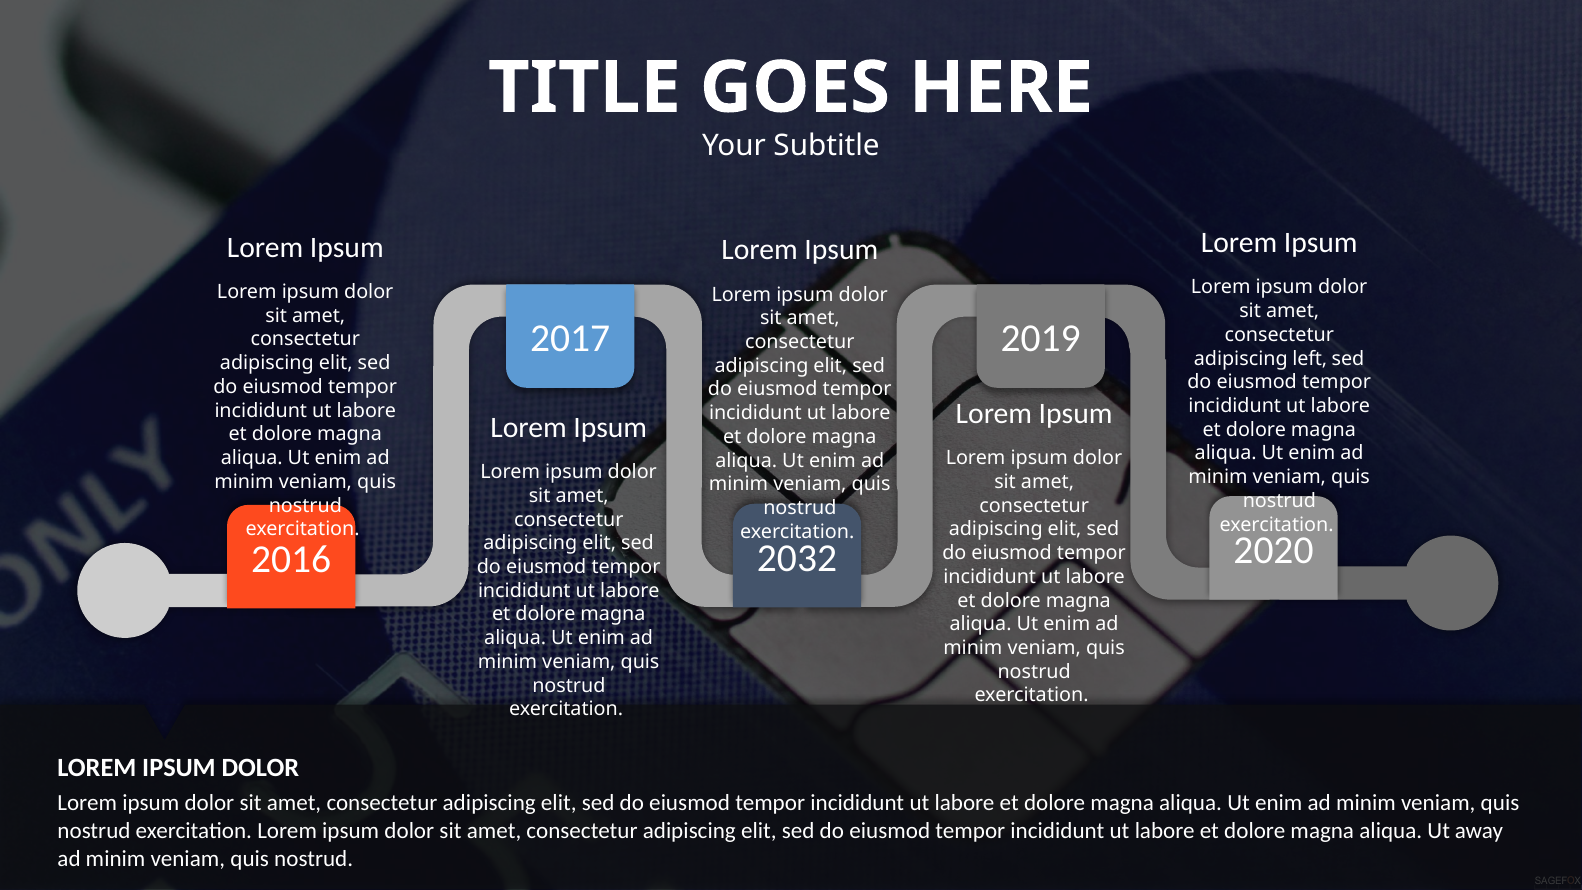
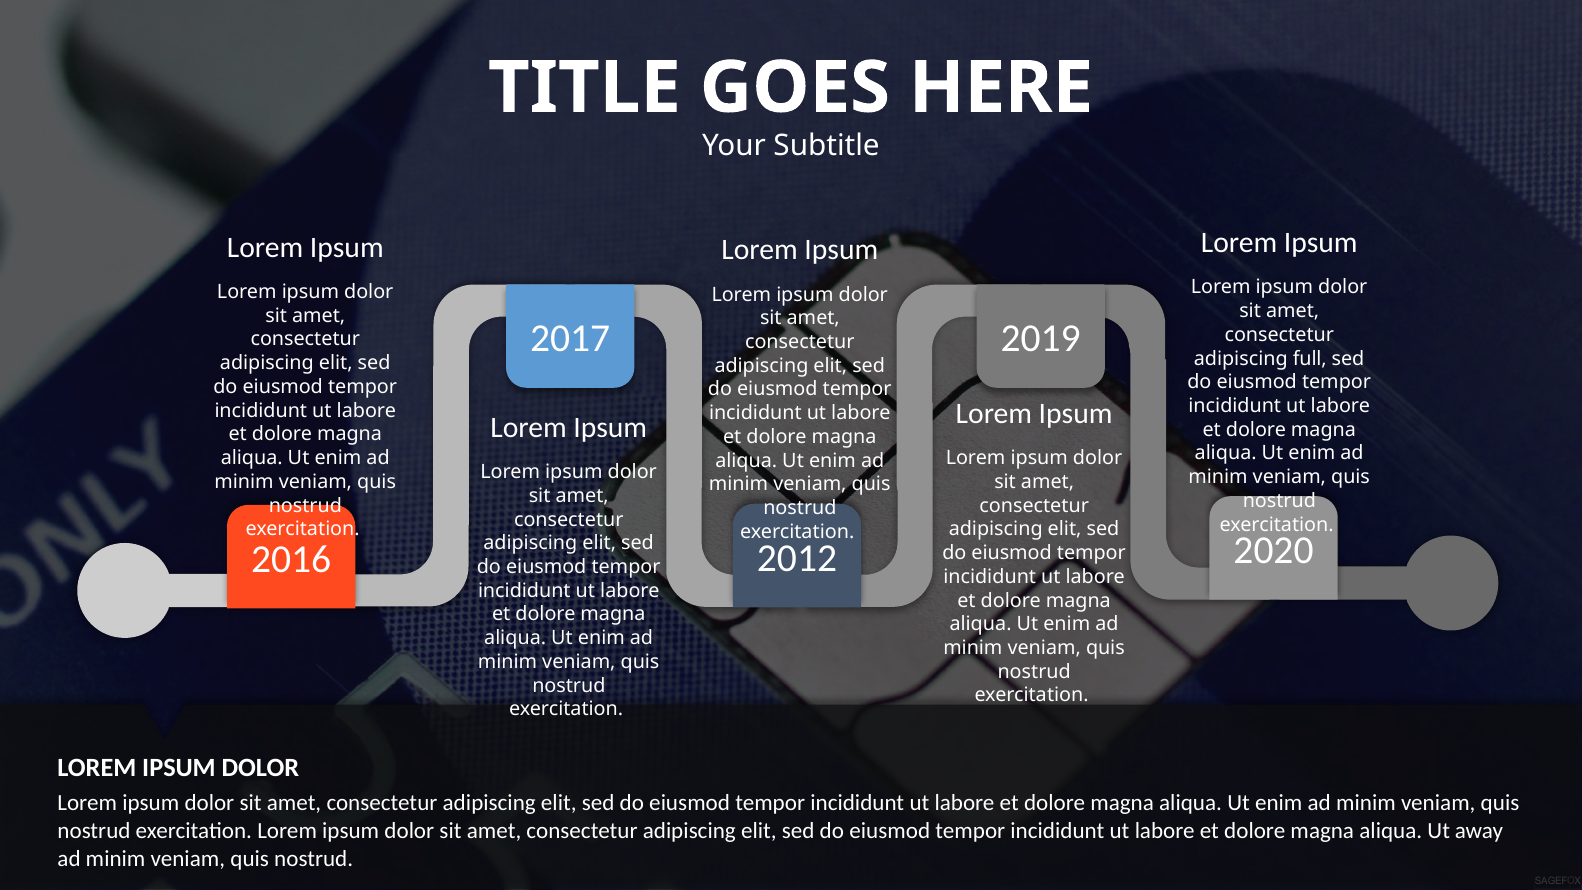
left: left -> full (1310, 358)
2032: 2032 -> 2012 (797, 558)
